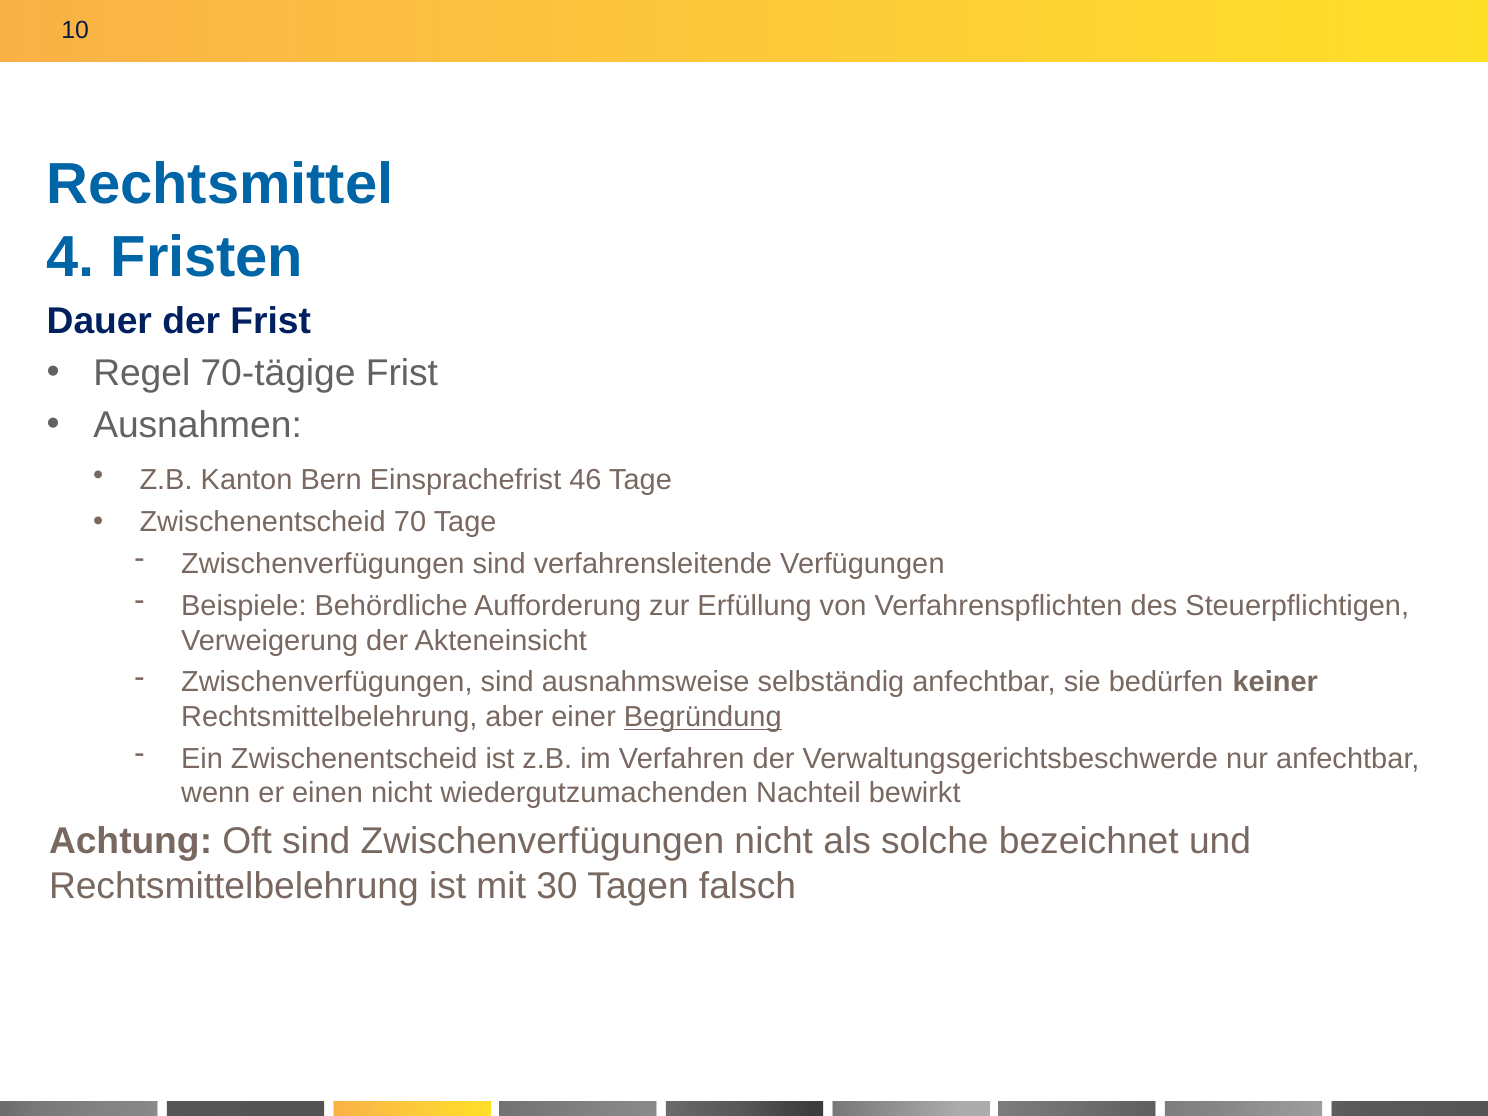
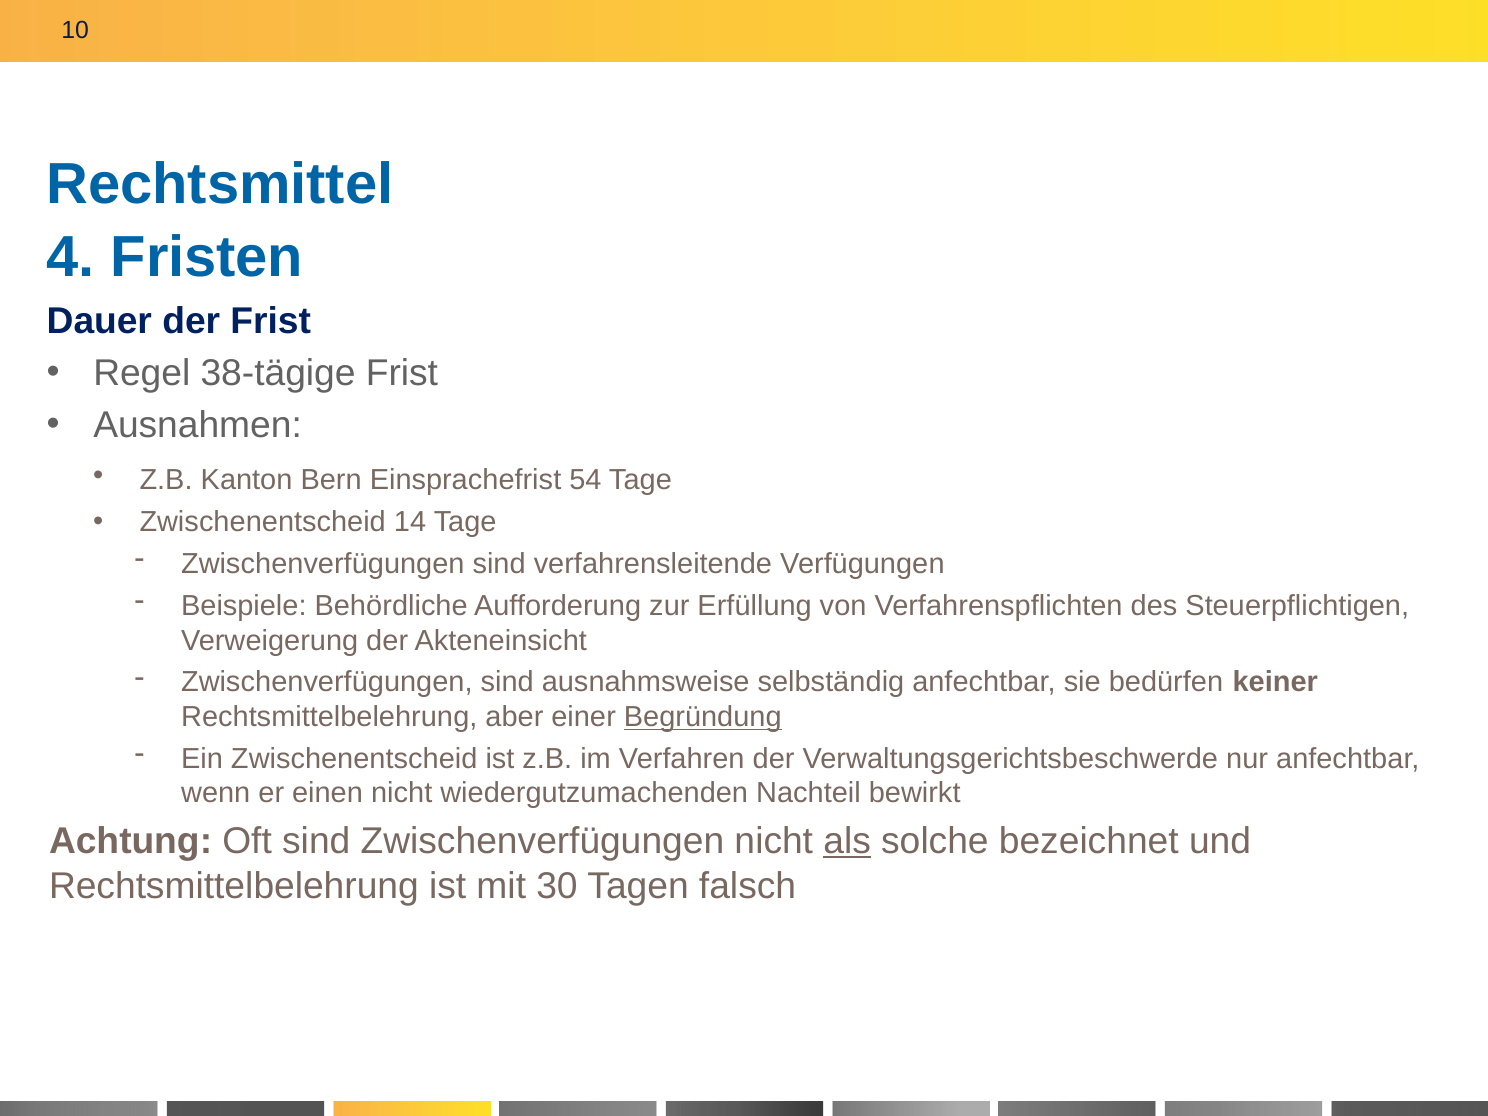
70-tägige: 70-tägige -> 38-tägige (278, 373)
46: 46 -> 54 (585, 480)
70: 70 -> 14 (410, 522)
als underline: none -> present (847, 841)
